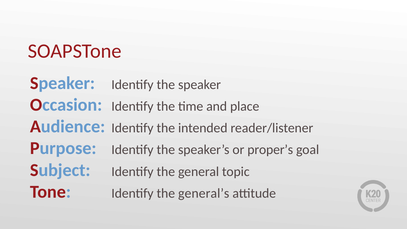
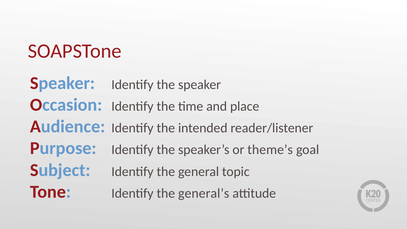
proper’s: proper’s -> theme’s (270, 150)
